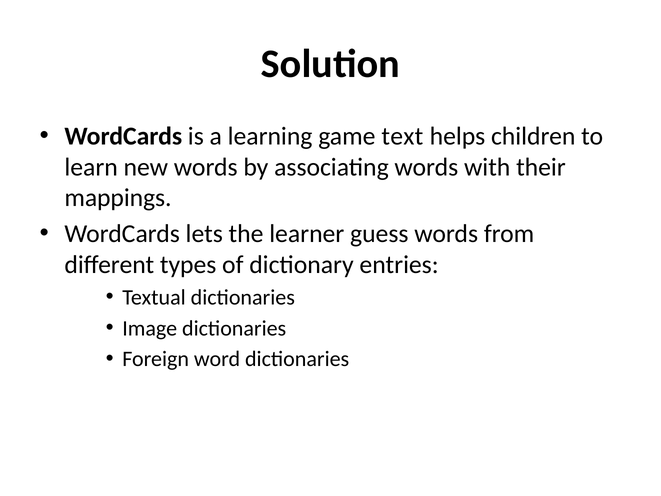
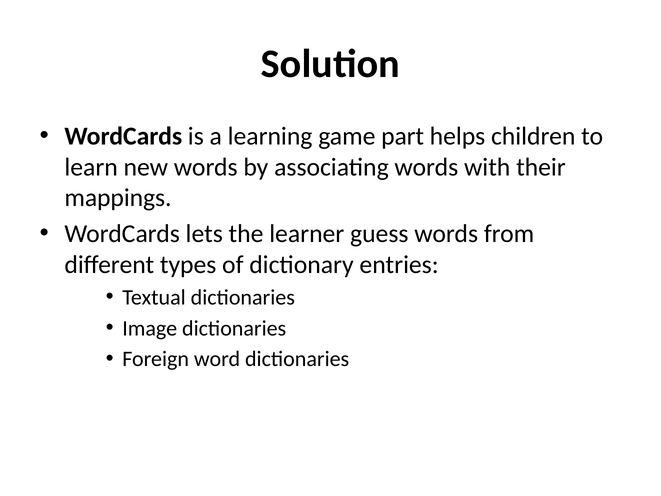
text: text -> part (403, 136)
